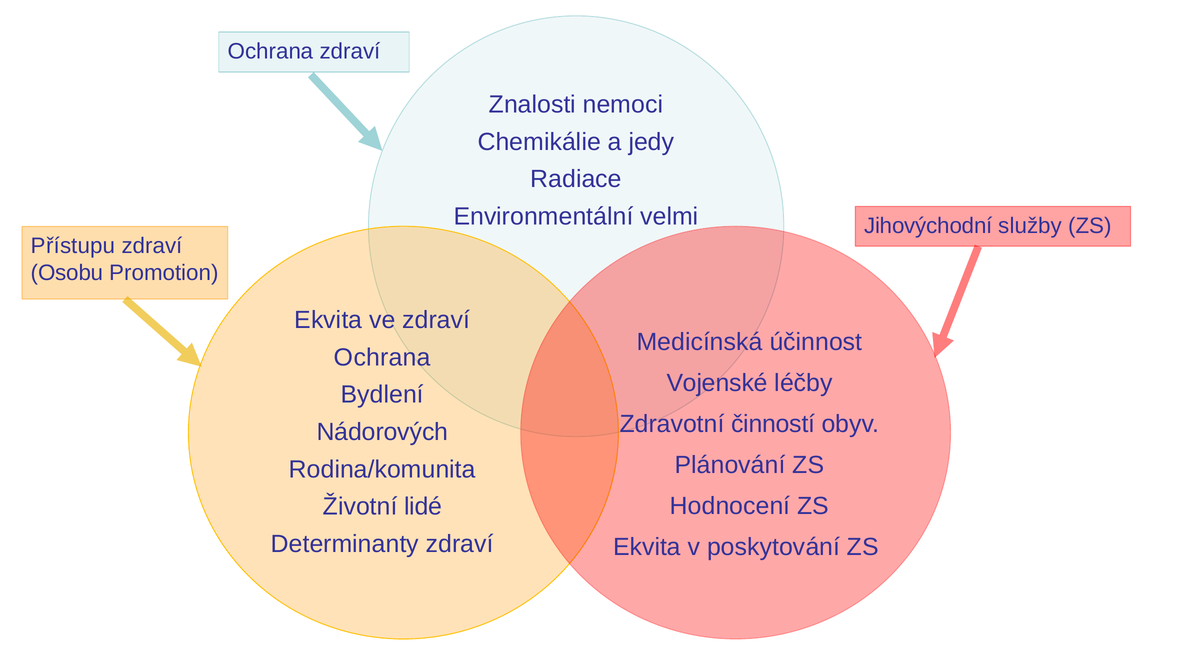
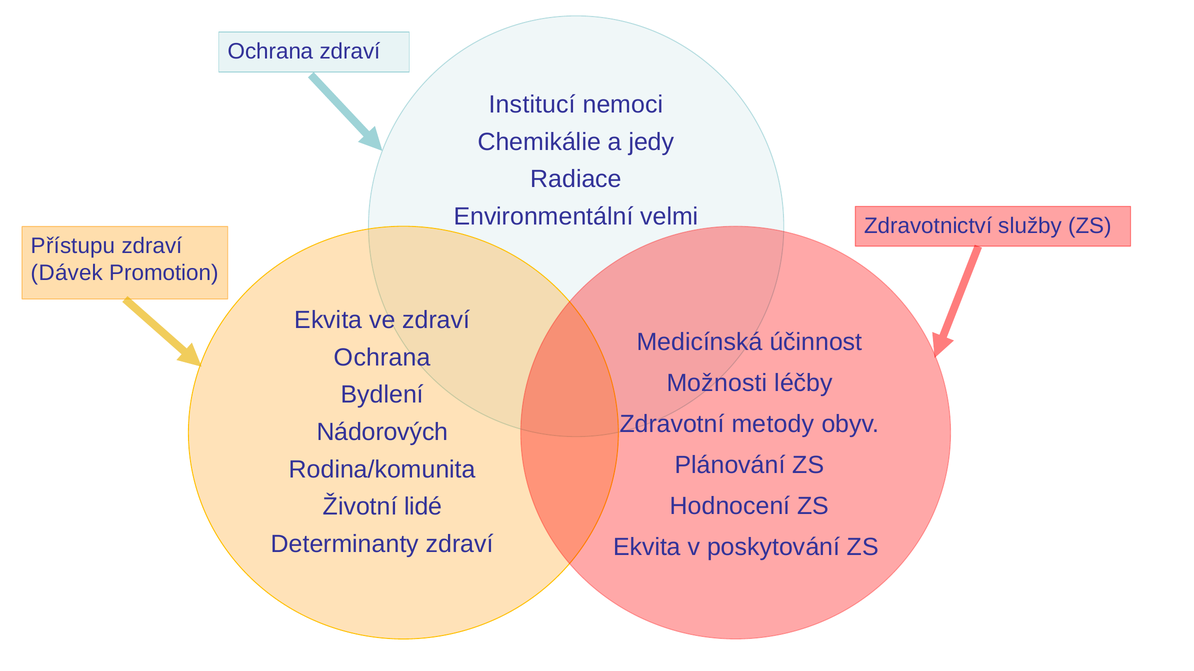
Znalosti: Znalosti -> Institucí (532, 105)
Jihovýchodní: Jihovýchodní -> Zdravotnictví (928, 226)
Osobu: Osobu -> Dávek (67, 273)
Vojenské: Vojenské -> Možnosti (717, 383)
činností: činností -> metody (773, 425)
